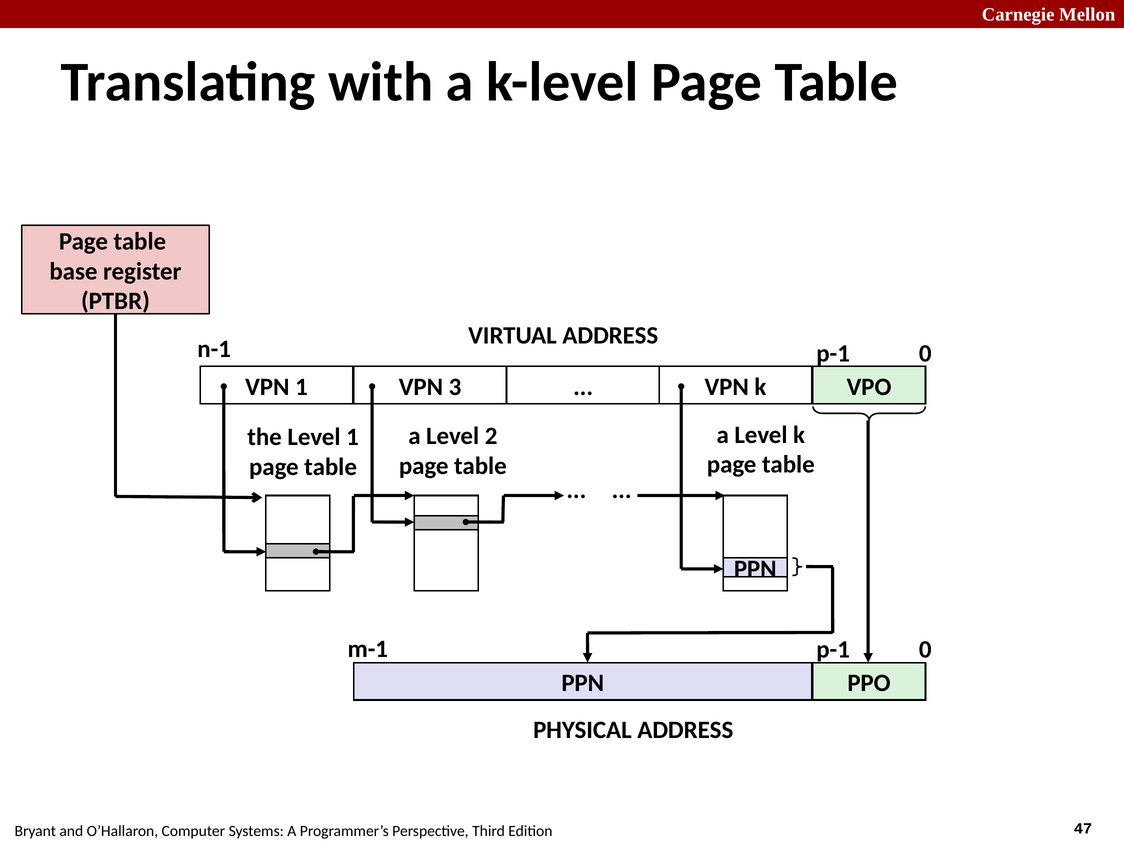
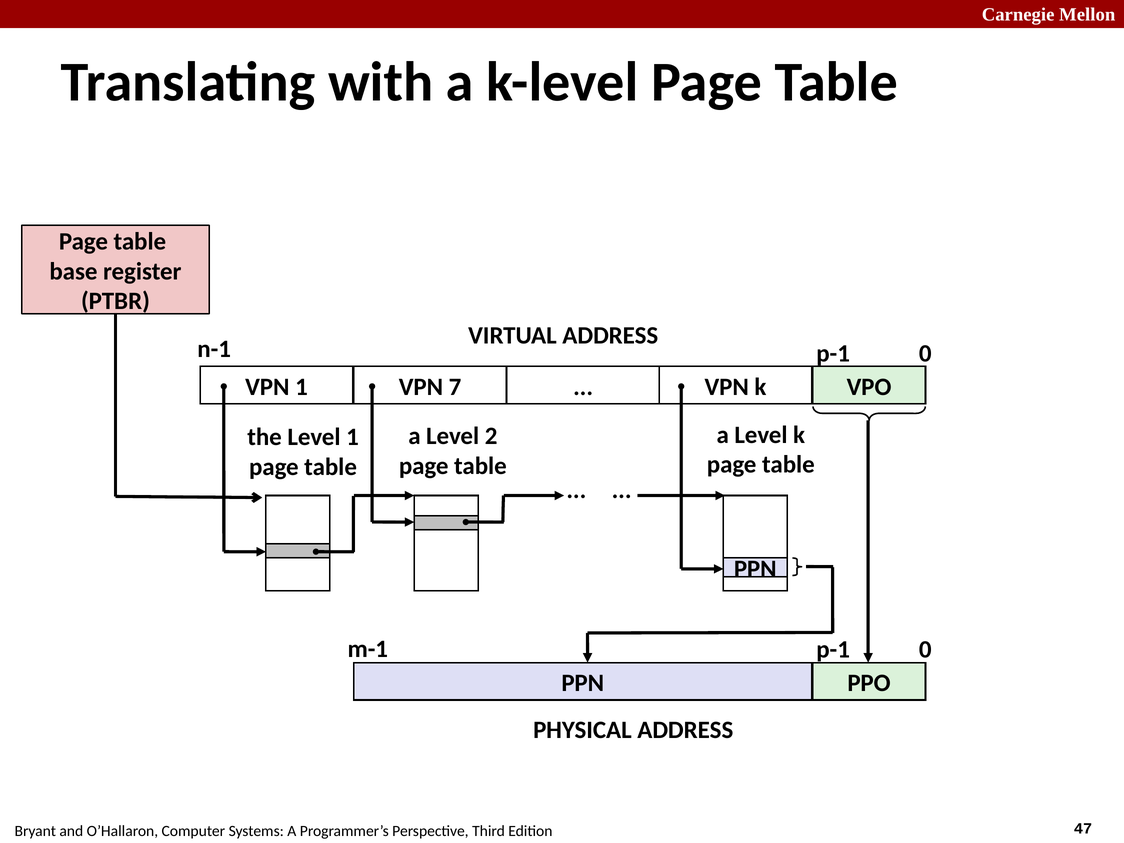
3: 3 -> 7 (455, 387)
